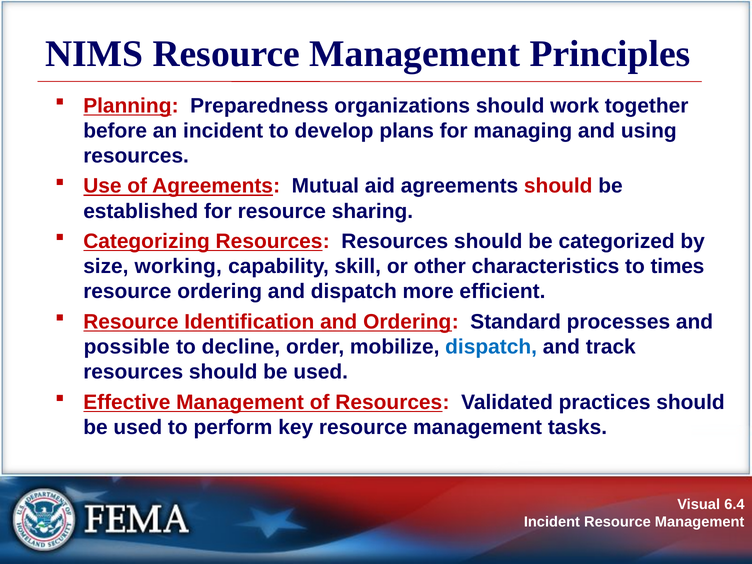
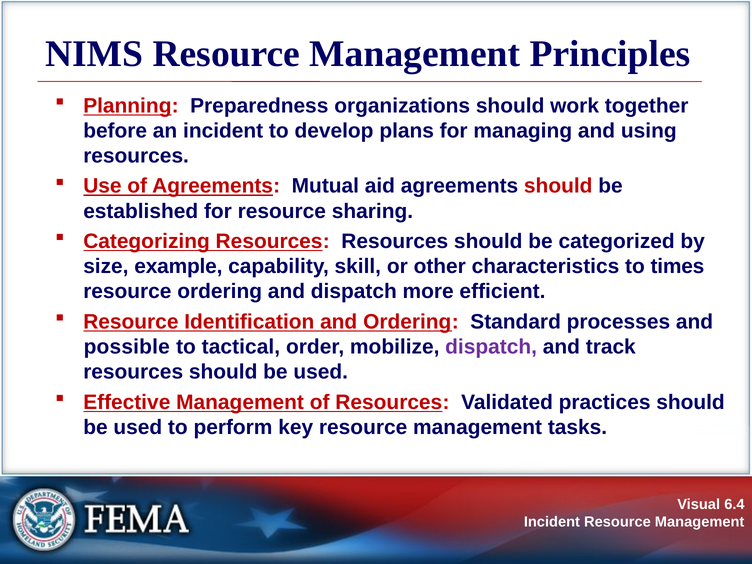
working: working -> example (178, 267)
decline: decline -> tactical (241, 347)
dispatch colour: blue -> purple (491, 347)
